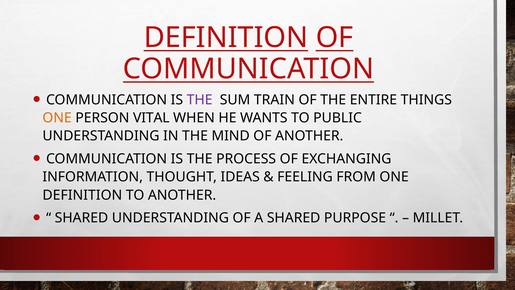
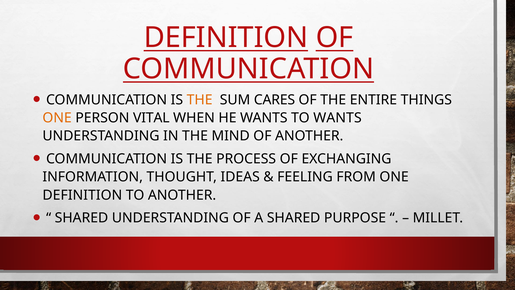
THE colour: purple -> orange (200, 100)
TRAIN: TRAIN -> CARES (274, 100)
TO PUBLIC: PUBLIC -> WANTS (337, 118)
